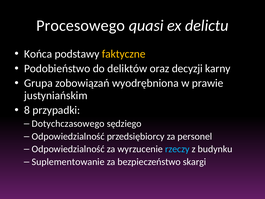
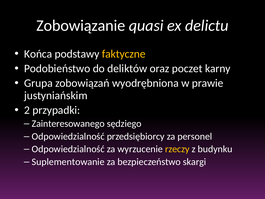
Procesowego: Procesowego -> Zobowiązanie (81, 26)
decyzji: decyzji -> poczet (187, 68)
8: 8 -> 2 (27, 110)
Dotychczasowego: Dotychczasowego -> Zainteresowanego (68, 123)
rzeczy colour: light blue -> yellow (177, 149)
